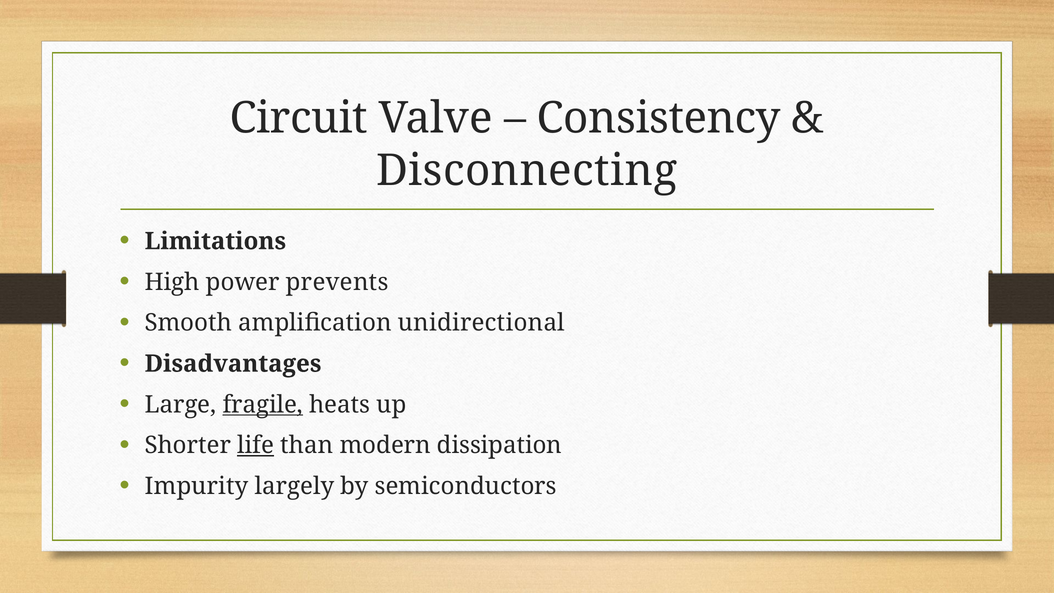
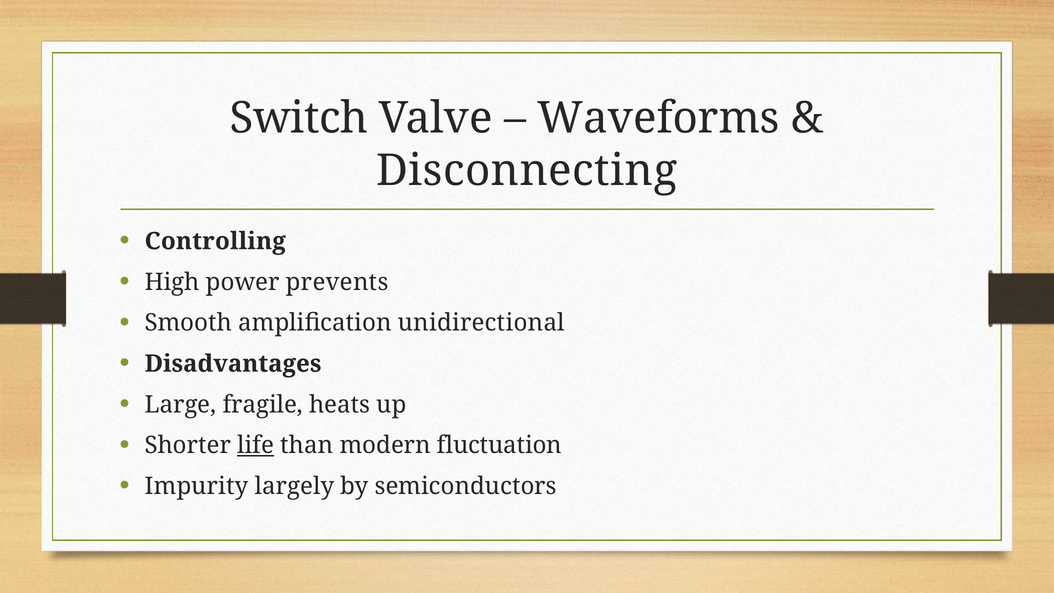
Circuit: Circuit -> Switch (299, 118)
Consistency: Consistency -> Waveforms (659, 118)
Limitations: Limitations -> Controlling (215, 241)
fragile underline: present -> none (263, 405)
dissipation: dissipation -> fluctuation (500, 445)
